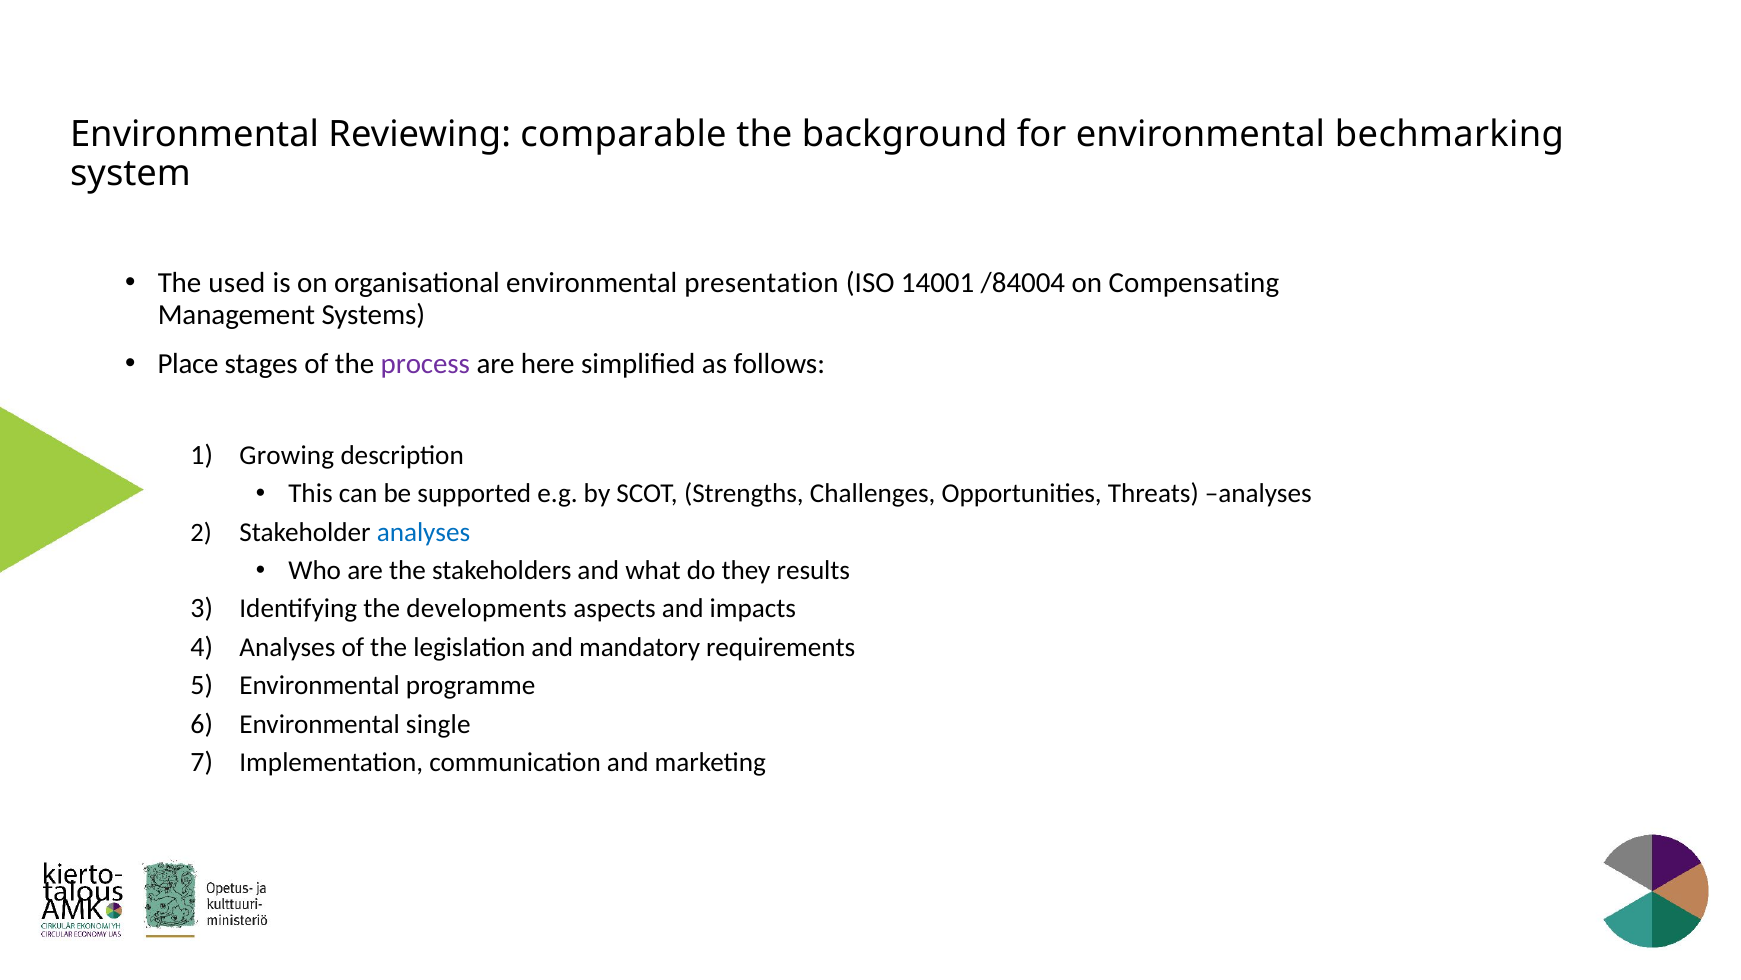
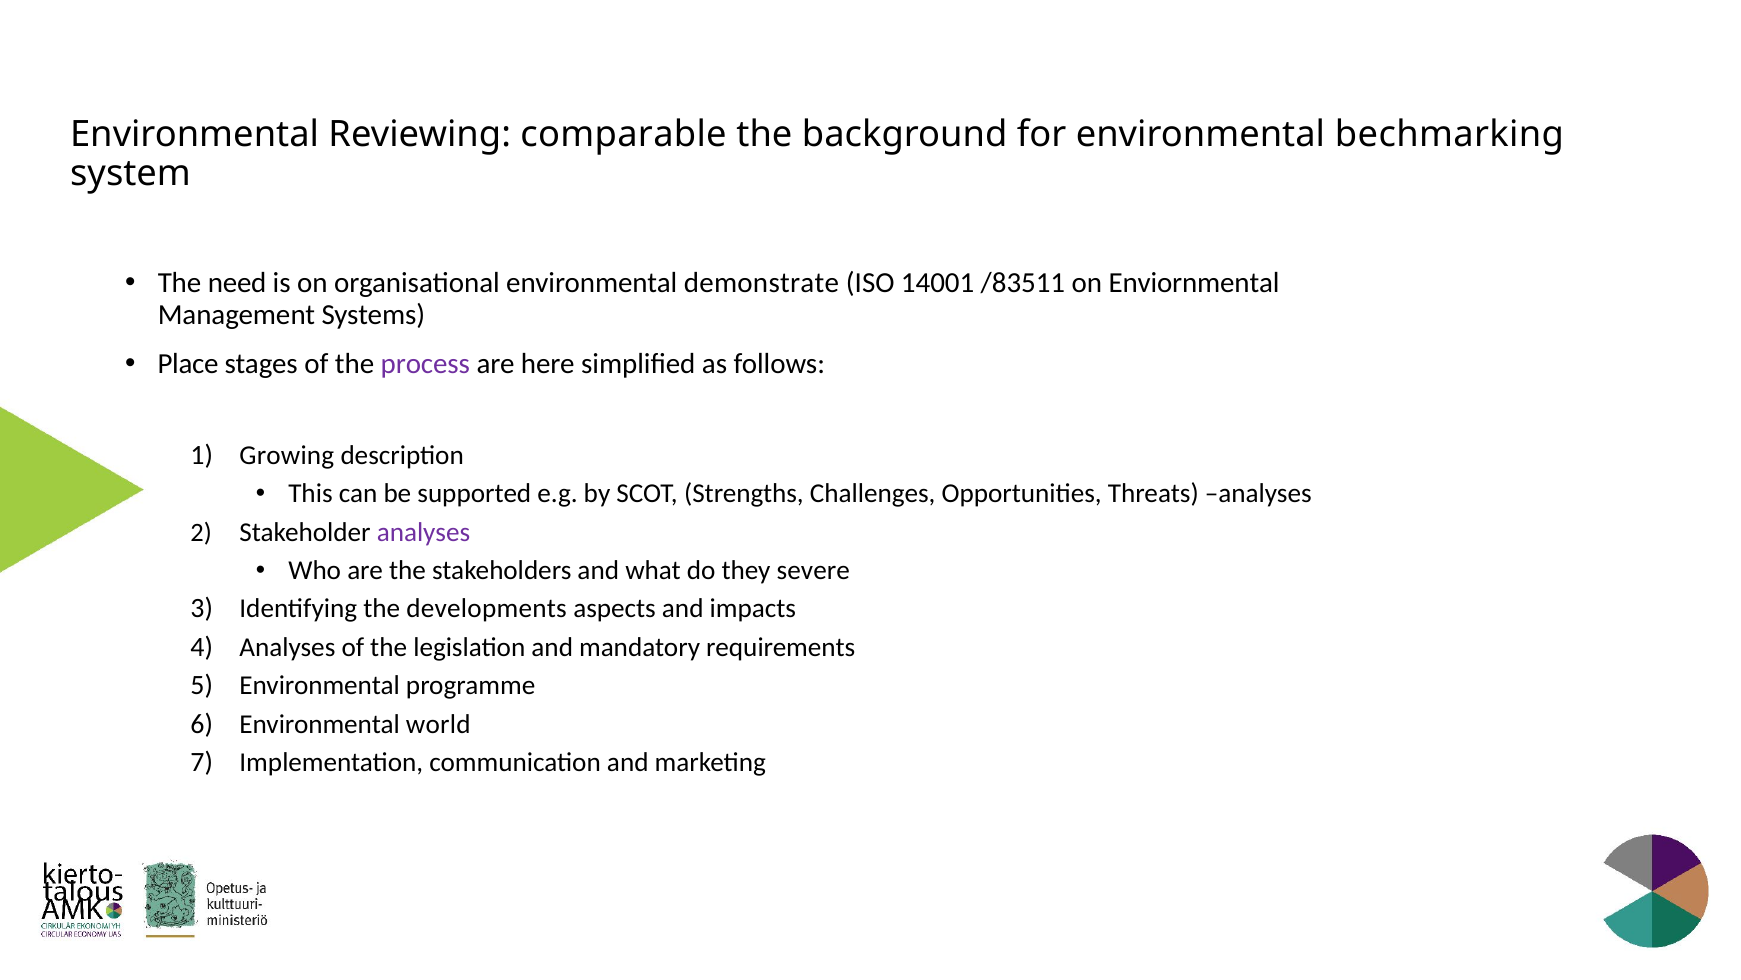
used: used -> need (237, 283)
presentation: presentation -> demonstrate (761, 283)
/84004: /84004 -> /83511 (1023, 283)
Compensating: Compensating -> Enviornmental (1194, 283)
analyses colour: blue -> purple (423, 532)
results: results -> severe (813, 570)
single: single -> world (438, 724)
